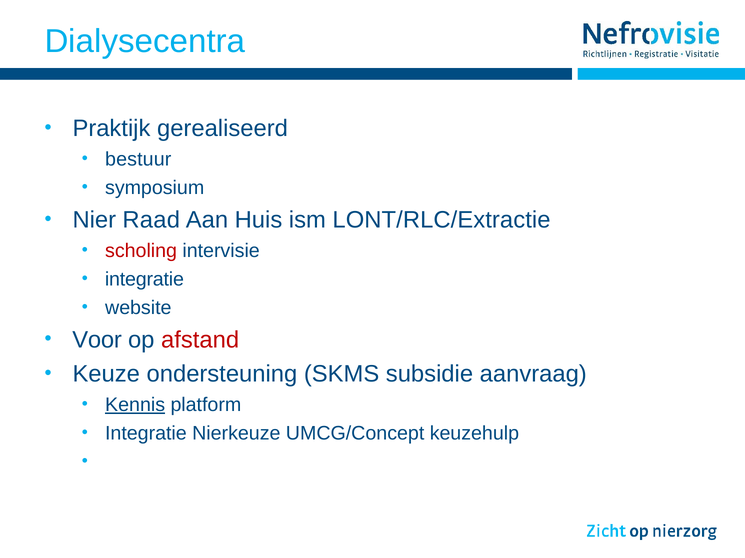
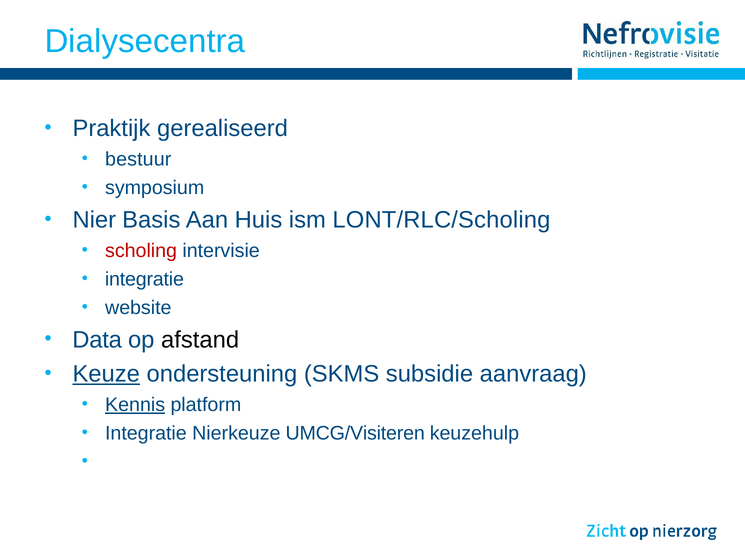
Raad: Raad -> Basis (151, 220)
LONT/RLC/Extractie: LONT/RLC/Extractie -> LONT/RLC/Scholing (441, 220)
Voor: Voor -> Data (97, 340)
afstand colour: red -> black (200, 340)
Keuze underline: none -> present (106, 375)
UMCG/Concept: UMCG/Concept -> UMCG/Visiteren (355, 434)
